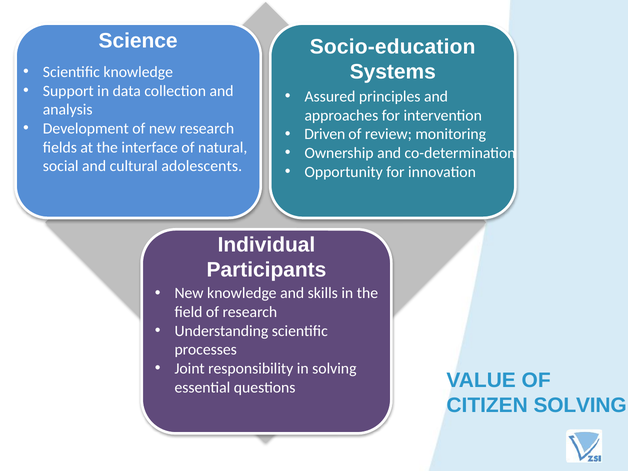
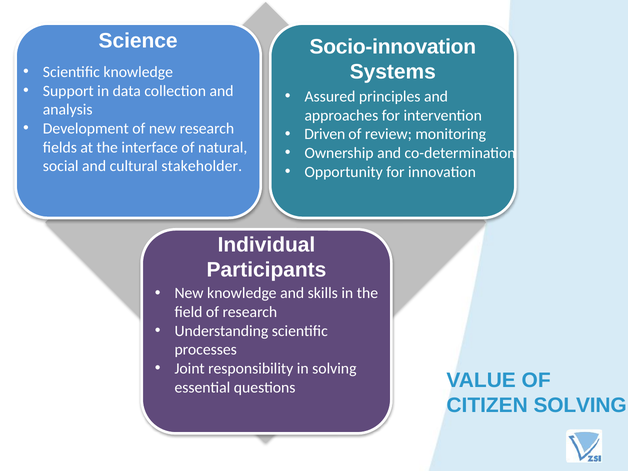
Socio-education: Socio-education -> Socio-innovation (393, 47)
adolescents: adolescents -> stakeholder (202, 166)
